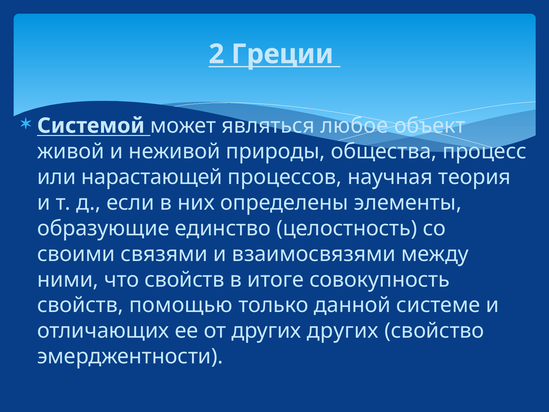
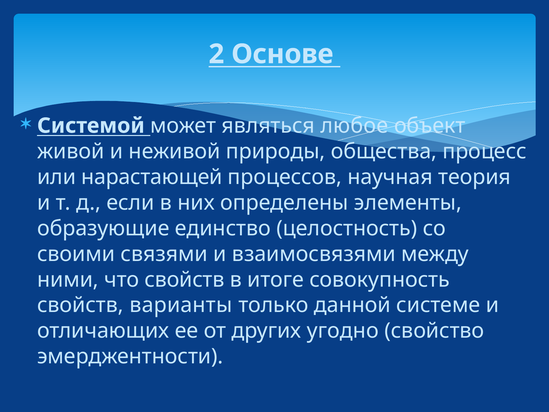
Греции: Греции -> Основе (282, 54)
помощью: помощью -> варианты (181, 305)
других других: других -> угодно (343, 331)
